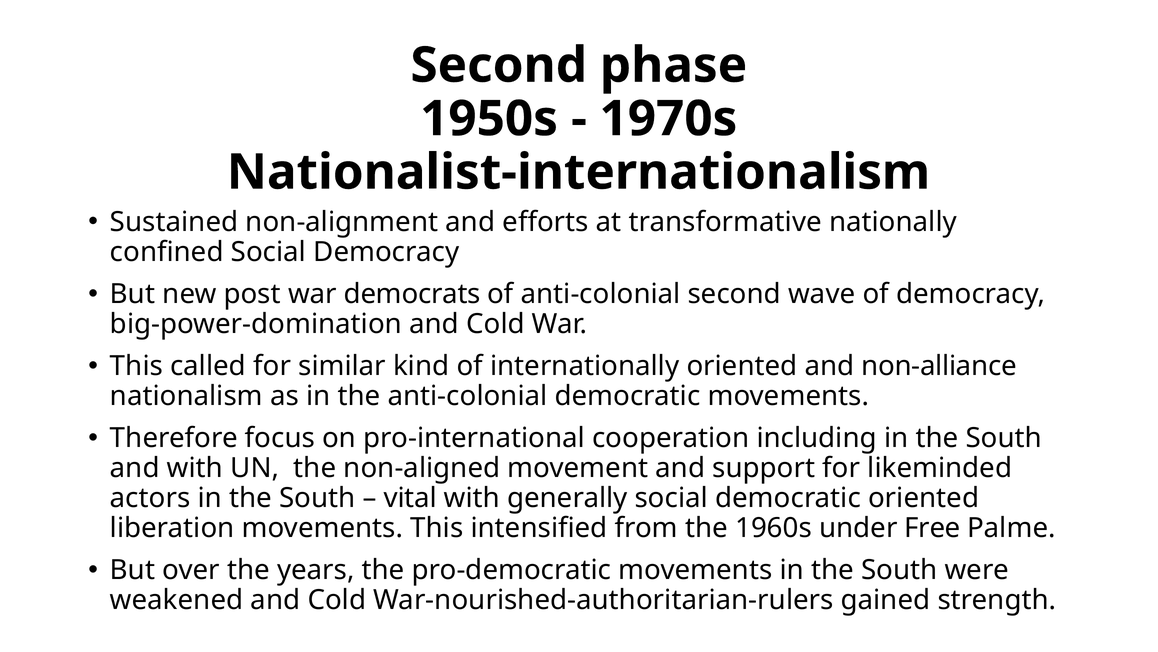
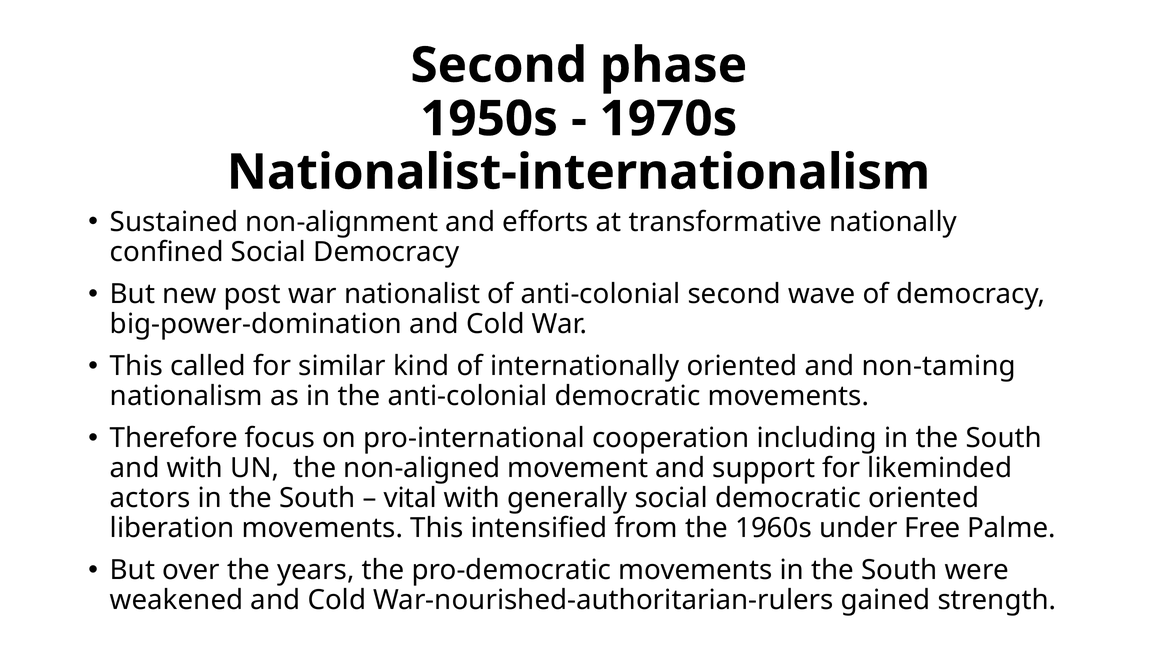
democrats: democrats -> nationalist (412, 294)
non-alliance: non-alliance -> non-taming (939, 366)
